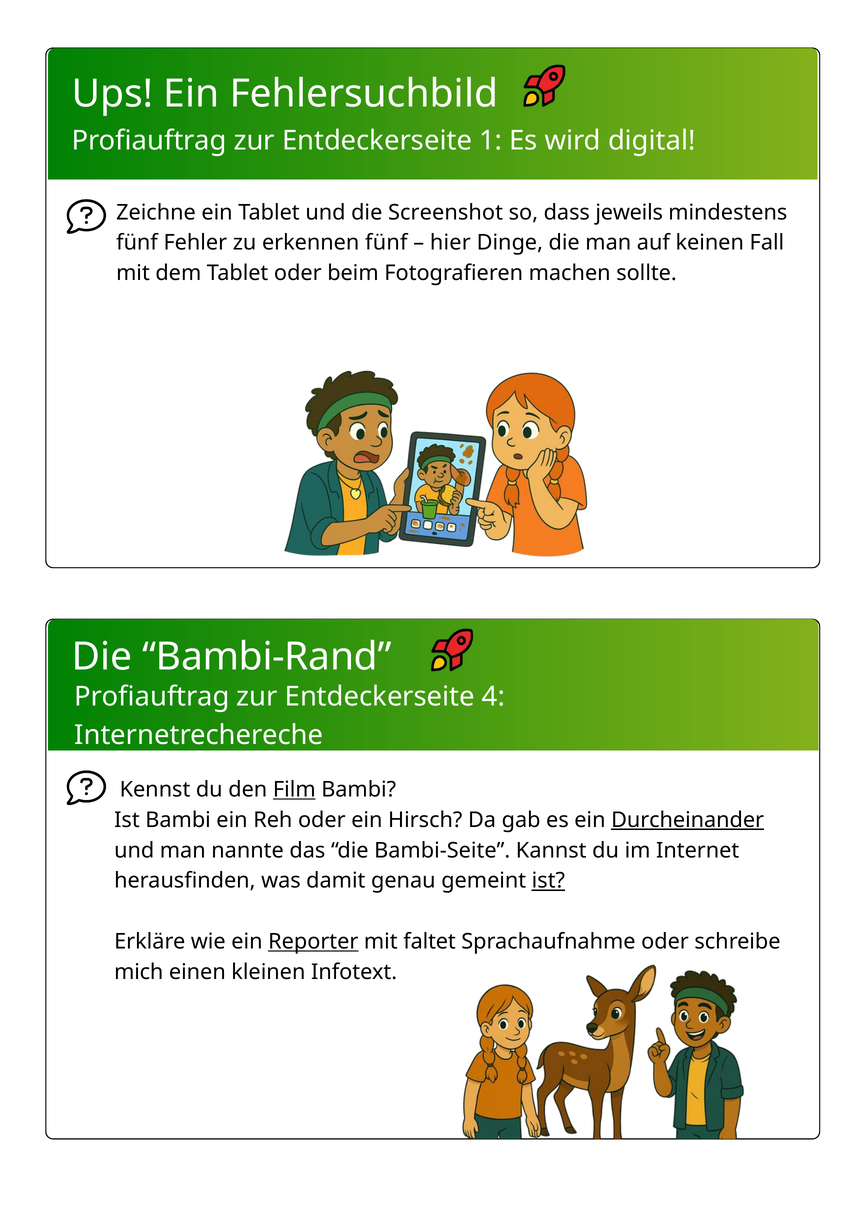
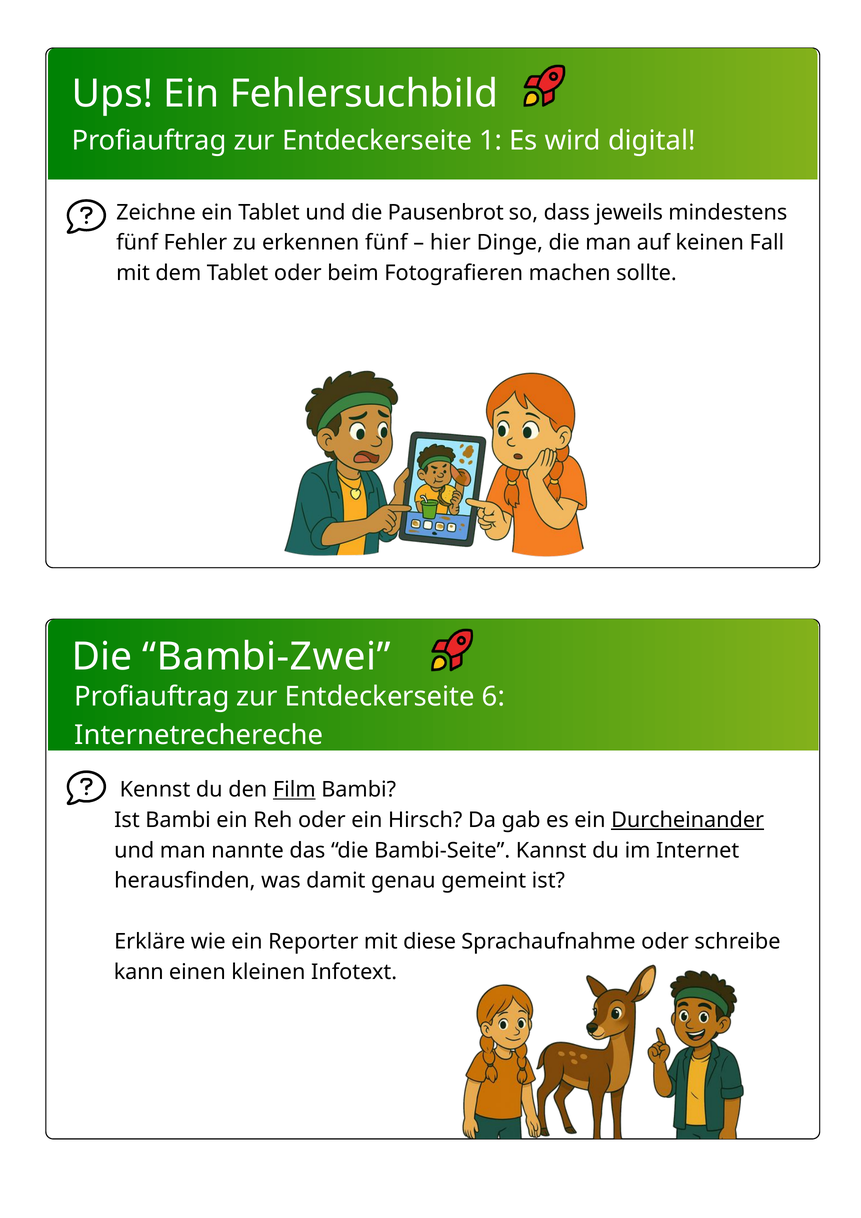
Screenshot: Screenshot -> Pausenbrot (446, 212)
Bambi-Rand: Bambi-Rand -> Bambi-Zwei (267, 657)
4: 4 -> 6 (493, 697)
ist underline: present -> none (548, 881)
Reporter underline: present -> none (313, 942)
faltet: faltet -> diese (430, 942)
mich: mich -> kann (139, 972)
